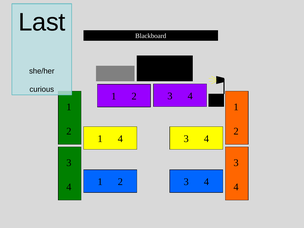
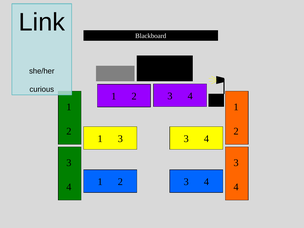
Last: Last -> Link (42, 22)
1 4: 4 -> 3 (120, 139)
